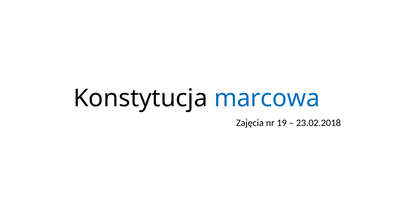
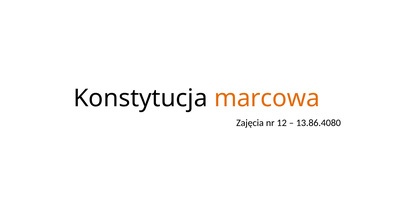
marcowa colour: blue -> orange (267, 98)
19: 19 -> 12 (282, 123)
23.02.2018: 23.02.2018 -> 13.86.4080 (318, 123)
